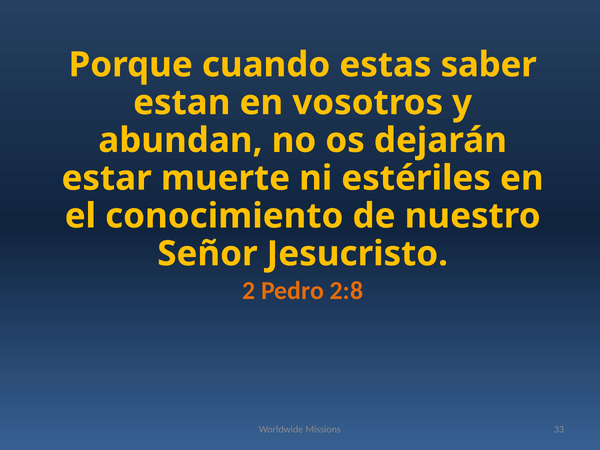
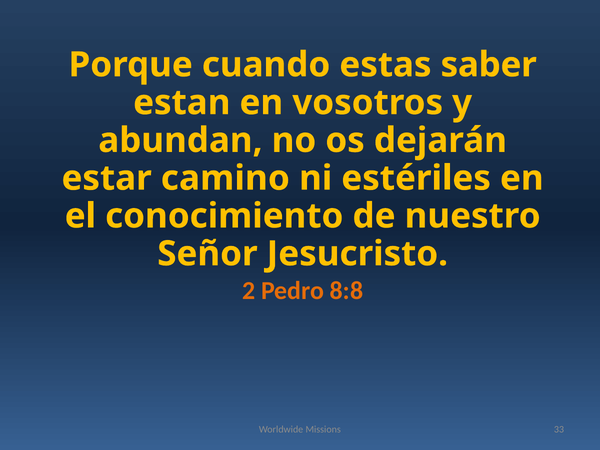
muerte: muerte -> camino (225, 178)
2:8: 2:8 -> 8:8 (347, 291)
